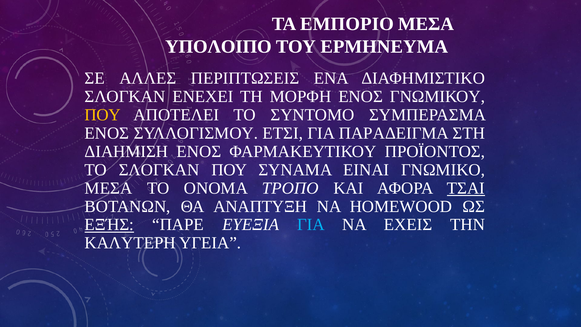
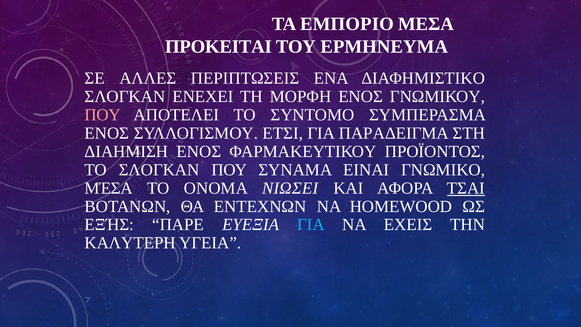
ΥΠΟΛΟΙΠΟ: ΥΠΟΛΟΙΠΟ -> ΠΡΟΚΕΙΤΑΙ (218, 47)
ΠΟΥ colour: yellow -> pink (103, 115)
ΜΕΣΑ: ΜΕΣΑ -> ΜΈΣΑ (109, 188)
ΤΡΟΠΟ: ΤΡΟΠΟ -> ΝΙΩΣΕΙ (290, 188)
ΑΝΑΠΤΥΞΗ: ΑΝΑΠΤΥΞΗ -> ΕΝΤΕΧΝΩΝ (260, 206)
ΕΞΉΣ underline: present -> none (109, 225)
